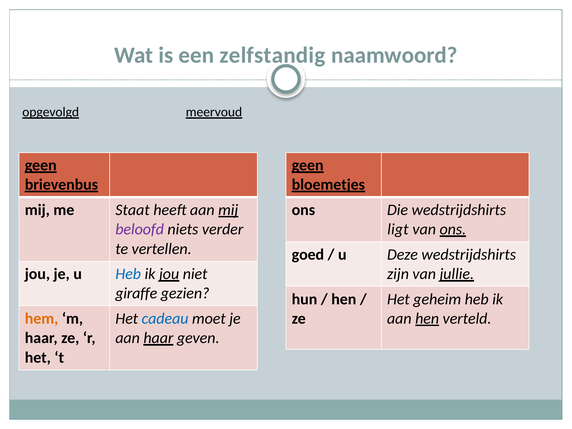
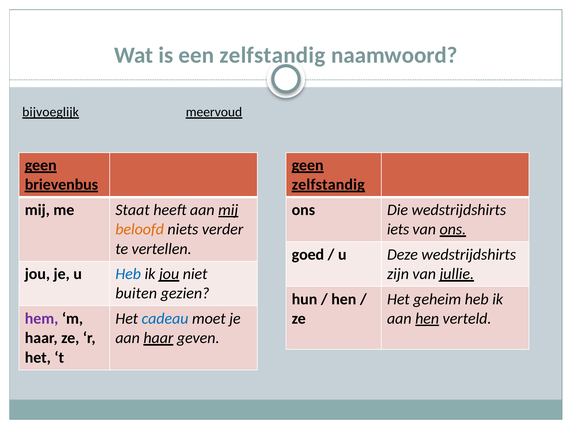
opgevolgd: opgevolgd -> bijvoeglijk (51, 112)
bloemetjes: bloemetjes -> zelfstandig (328, 185)
beloofd colour: purple -> orange (140, 229)
ligt: ligt -> iets (398, 229)
giraffe: giraffe -> buiten (136, 293)
hem colour: orange -> purple (42, 319)
